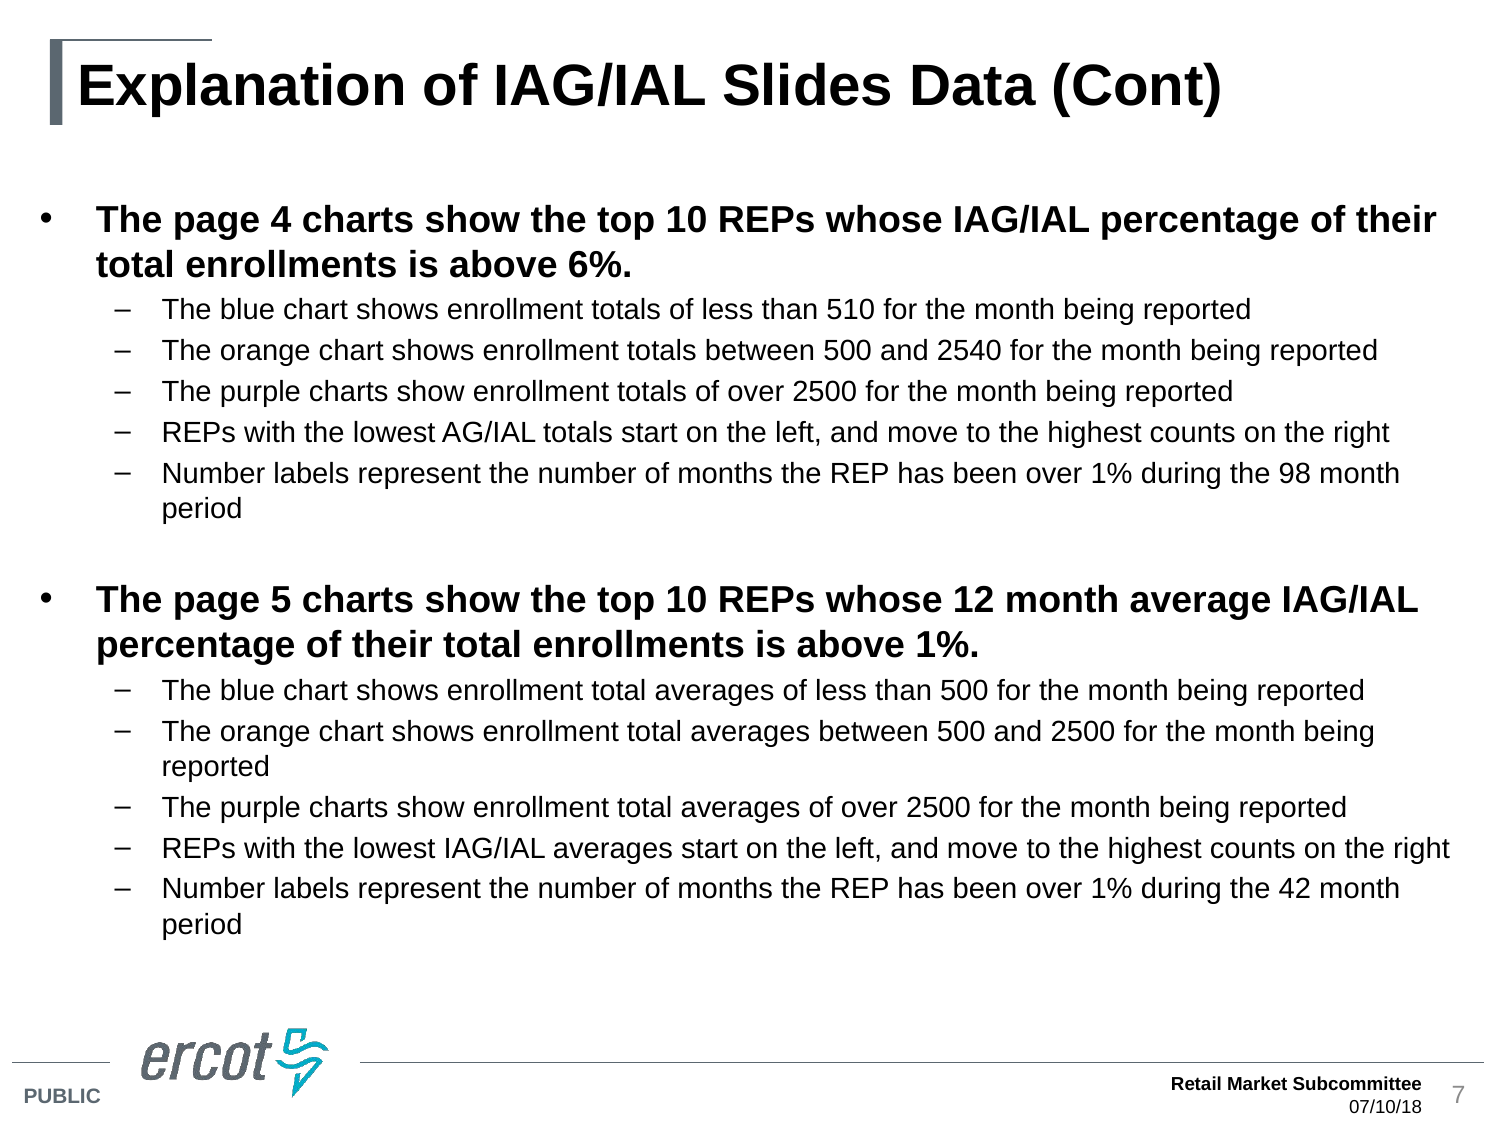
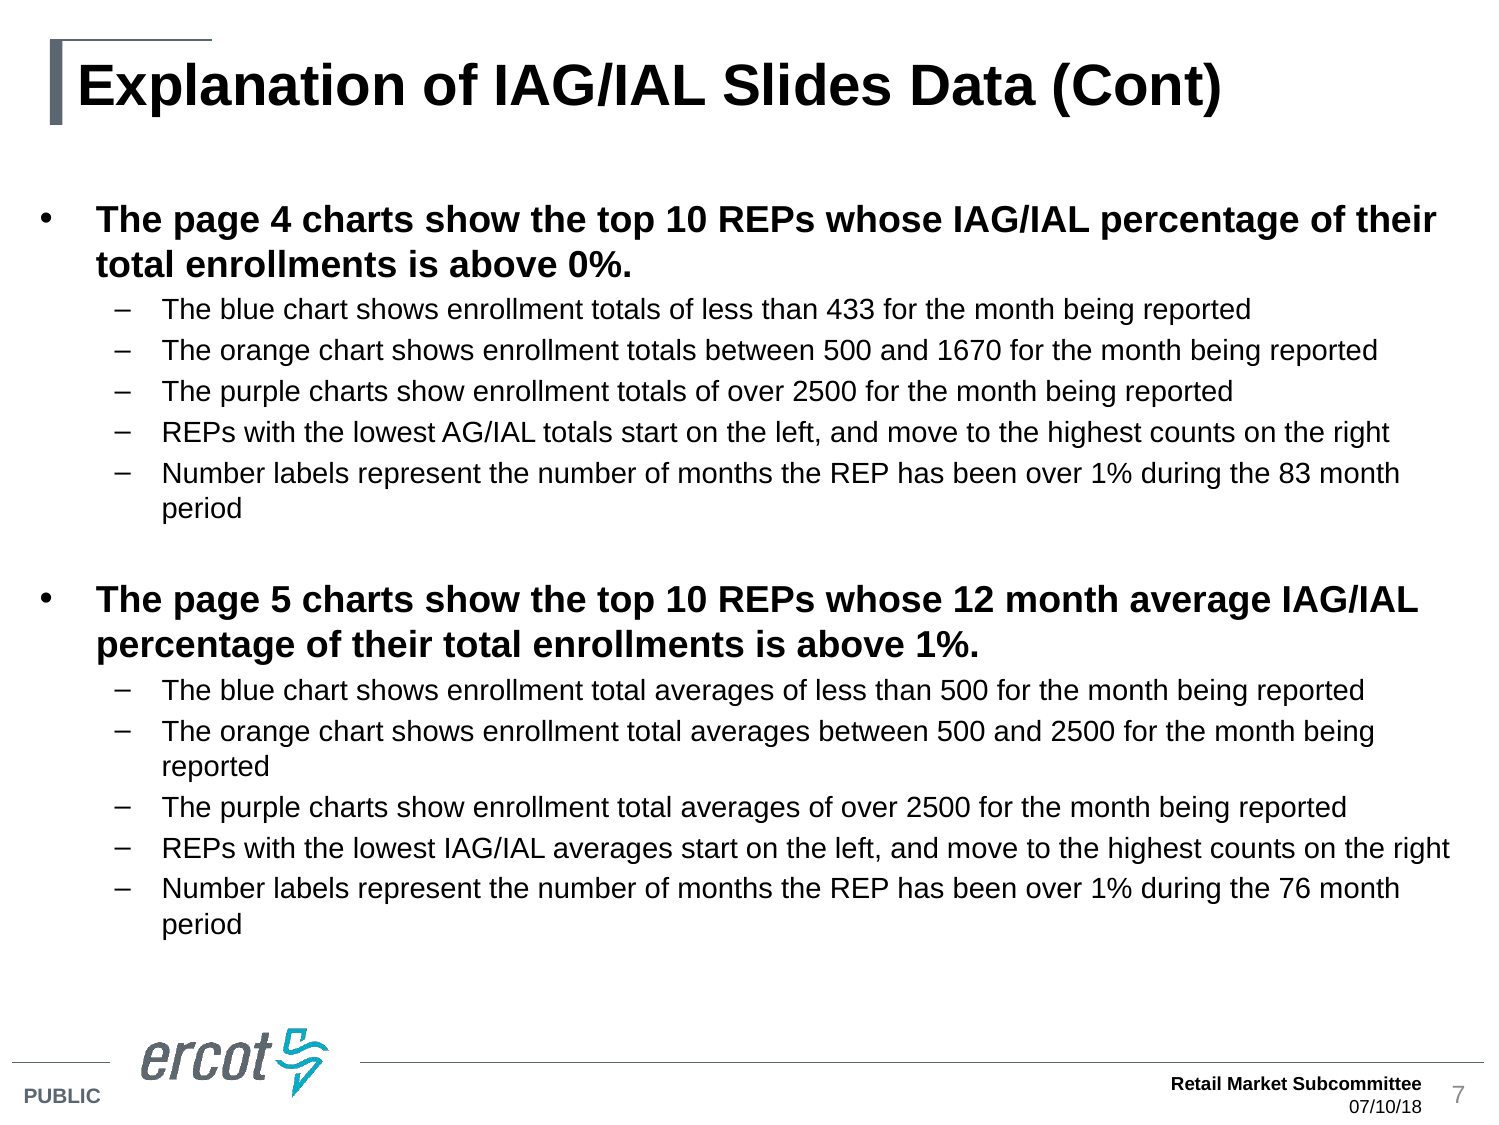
6%: 6% -> 0% (600, 265)
510: 510 -> 433 (851, 310)
2540: 2540 -> 1670 (969, 351)
98: 98 -> 83 (1295, 473)
42: 42 -> 76 (1295, 889)
